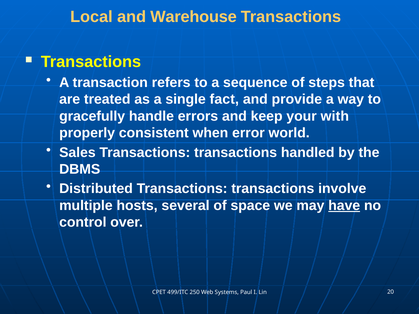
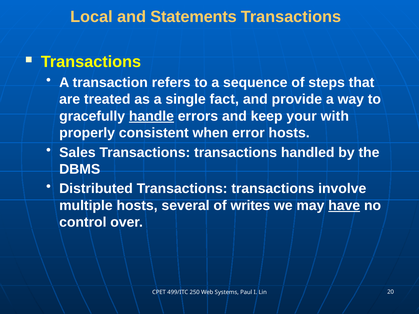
Warehouse: Warehouse -> Statements (194, 17)
handle underline: none -> present (151, 116)
error world: world -> hosts (289, 133)
space: space -> writes (250, 206)
